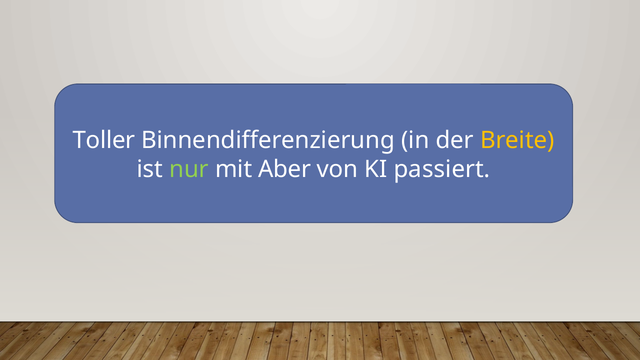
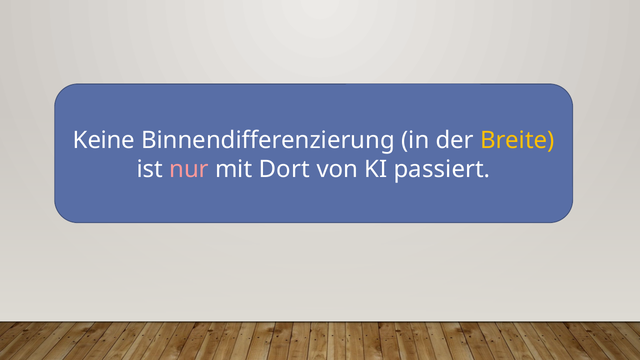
Toller: Toller -> Keine (104, 141)
nur colour: light green -> pink (189, 169)
Aber: Aber -> Dort (284, 169)
